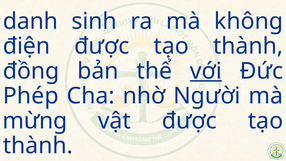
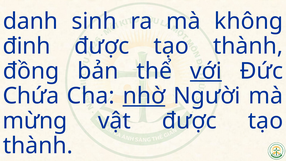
điện: điện -> đinh (27, 46)
Phép: Phép -> Chứa (31, 96)
nhờ underline: none -> present (144, 96)
